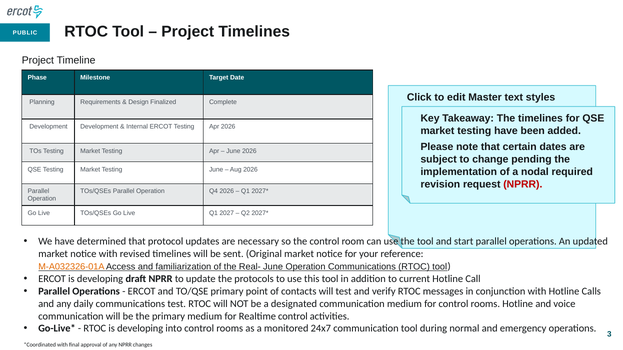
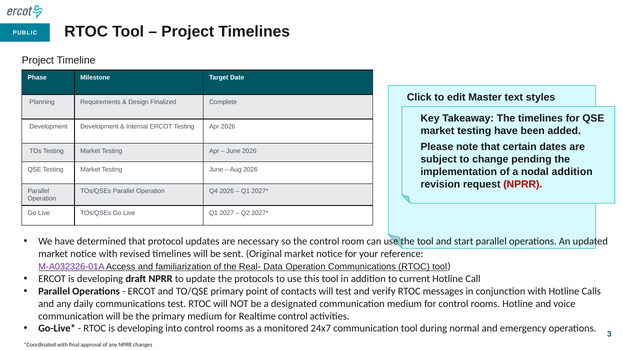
nodal required: required -> addition (572, 172)
M-A032326-01A colour: orange -> purple (71, 267)
Real- June: June -> Data (273, 267)
